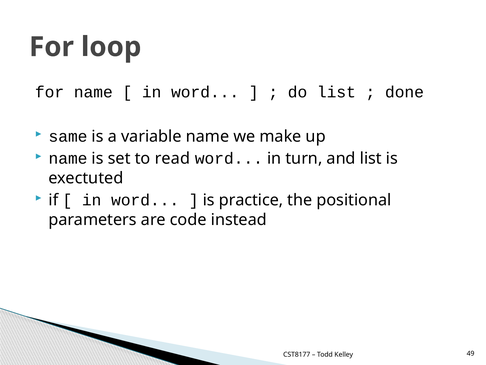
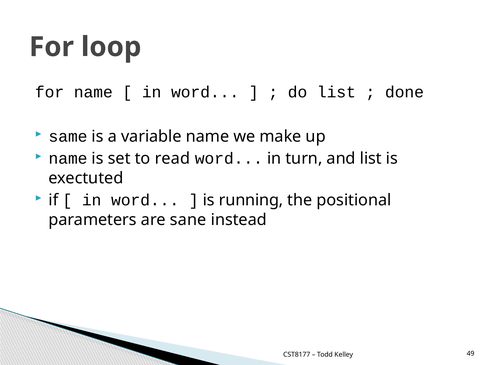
practice: practice -> running (251, 200)
code: code -> sane (188, 219)
